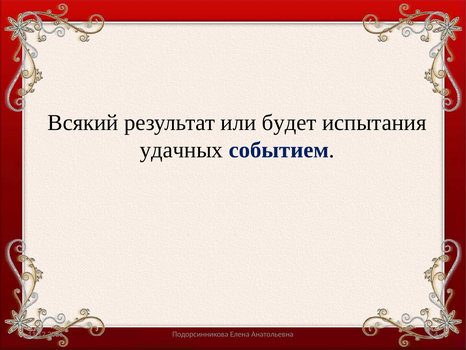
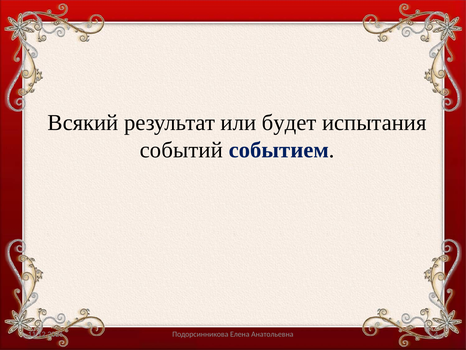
удачных: удачных -> событий (181, 150)
